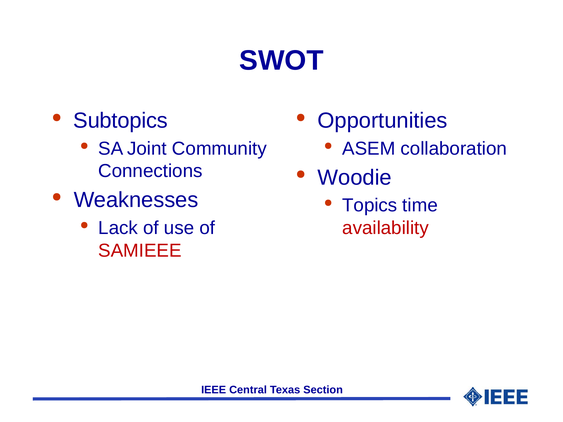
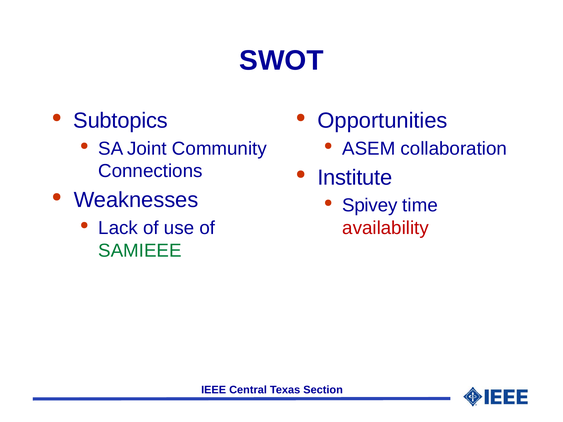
Woodie: Woodie -> Institute (355, 178)
Topics: Topics -> Spivey (370, 206)
SAMIEEE colour: red -> green (140, 251)
